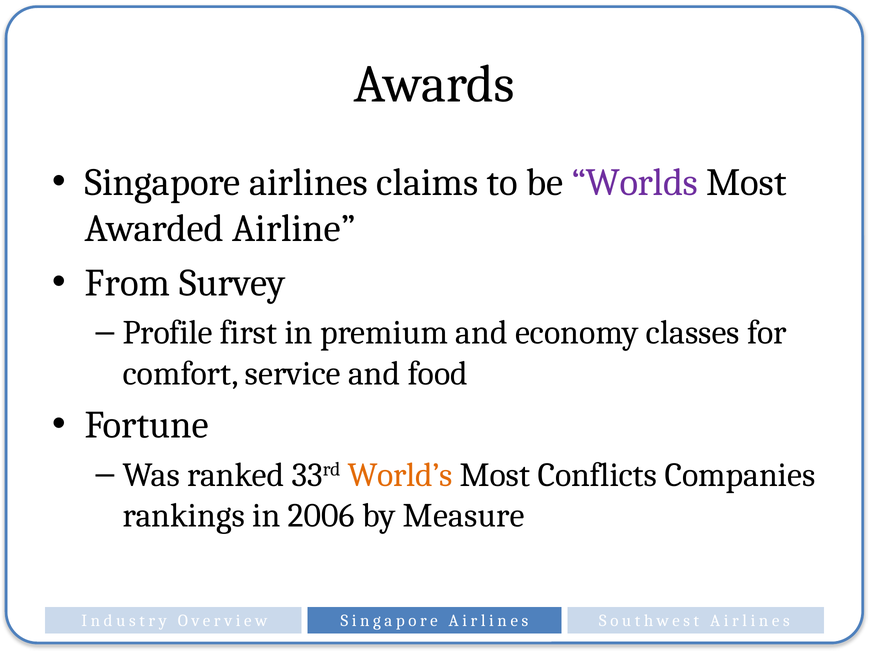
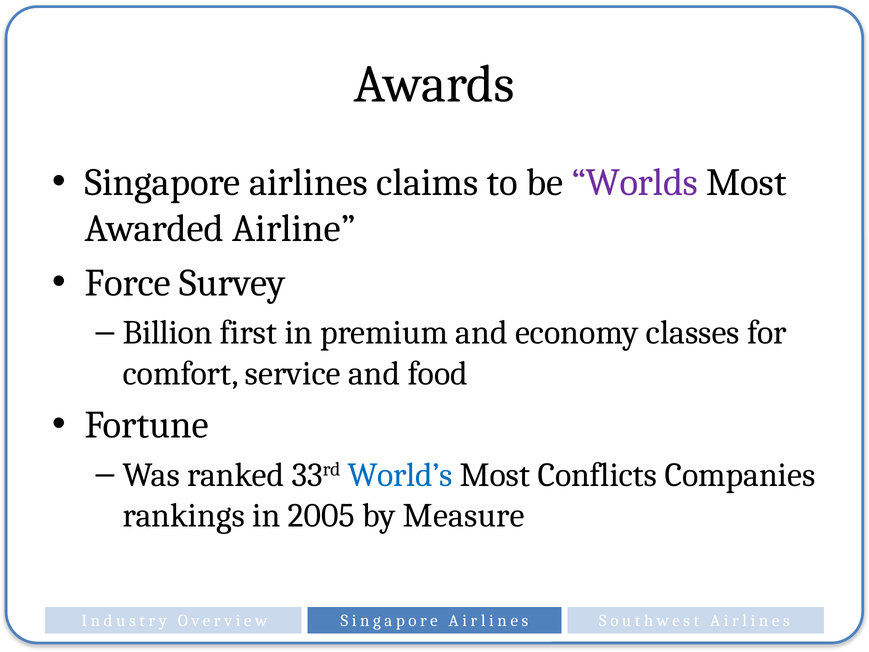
From: From -> Force (128, 283)
Profile: Profile -> Billion (168, 333)
World’s colour: orange -> blue (400, 475)
2006: 2006 -> 2005 (321, 515)
